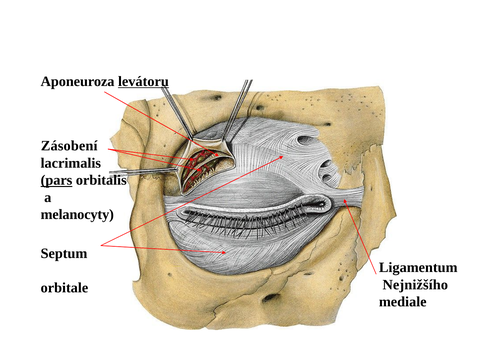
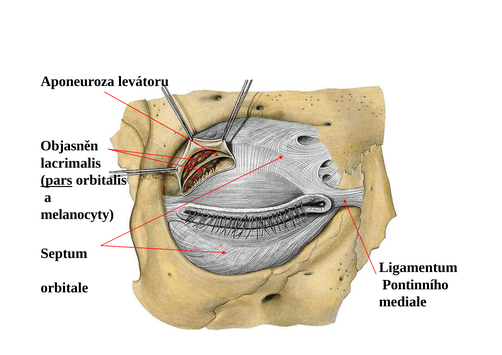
levátoru underline: present -> none (143, 82)
Zásobení: Zásobení -> Objasněn (69, 146)
Nejnižšího: Nejnižšího -> Pontinního (415, 285)
